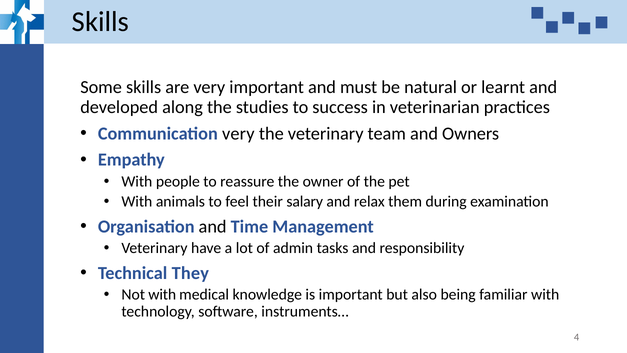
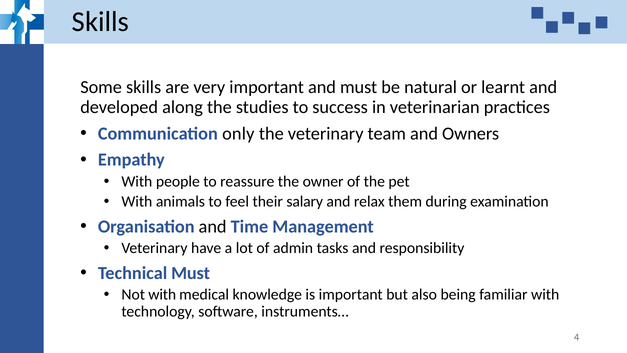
Communication very: very -> only (238, 133)
Technical They: They -> Must (191, 273)
